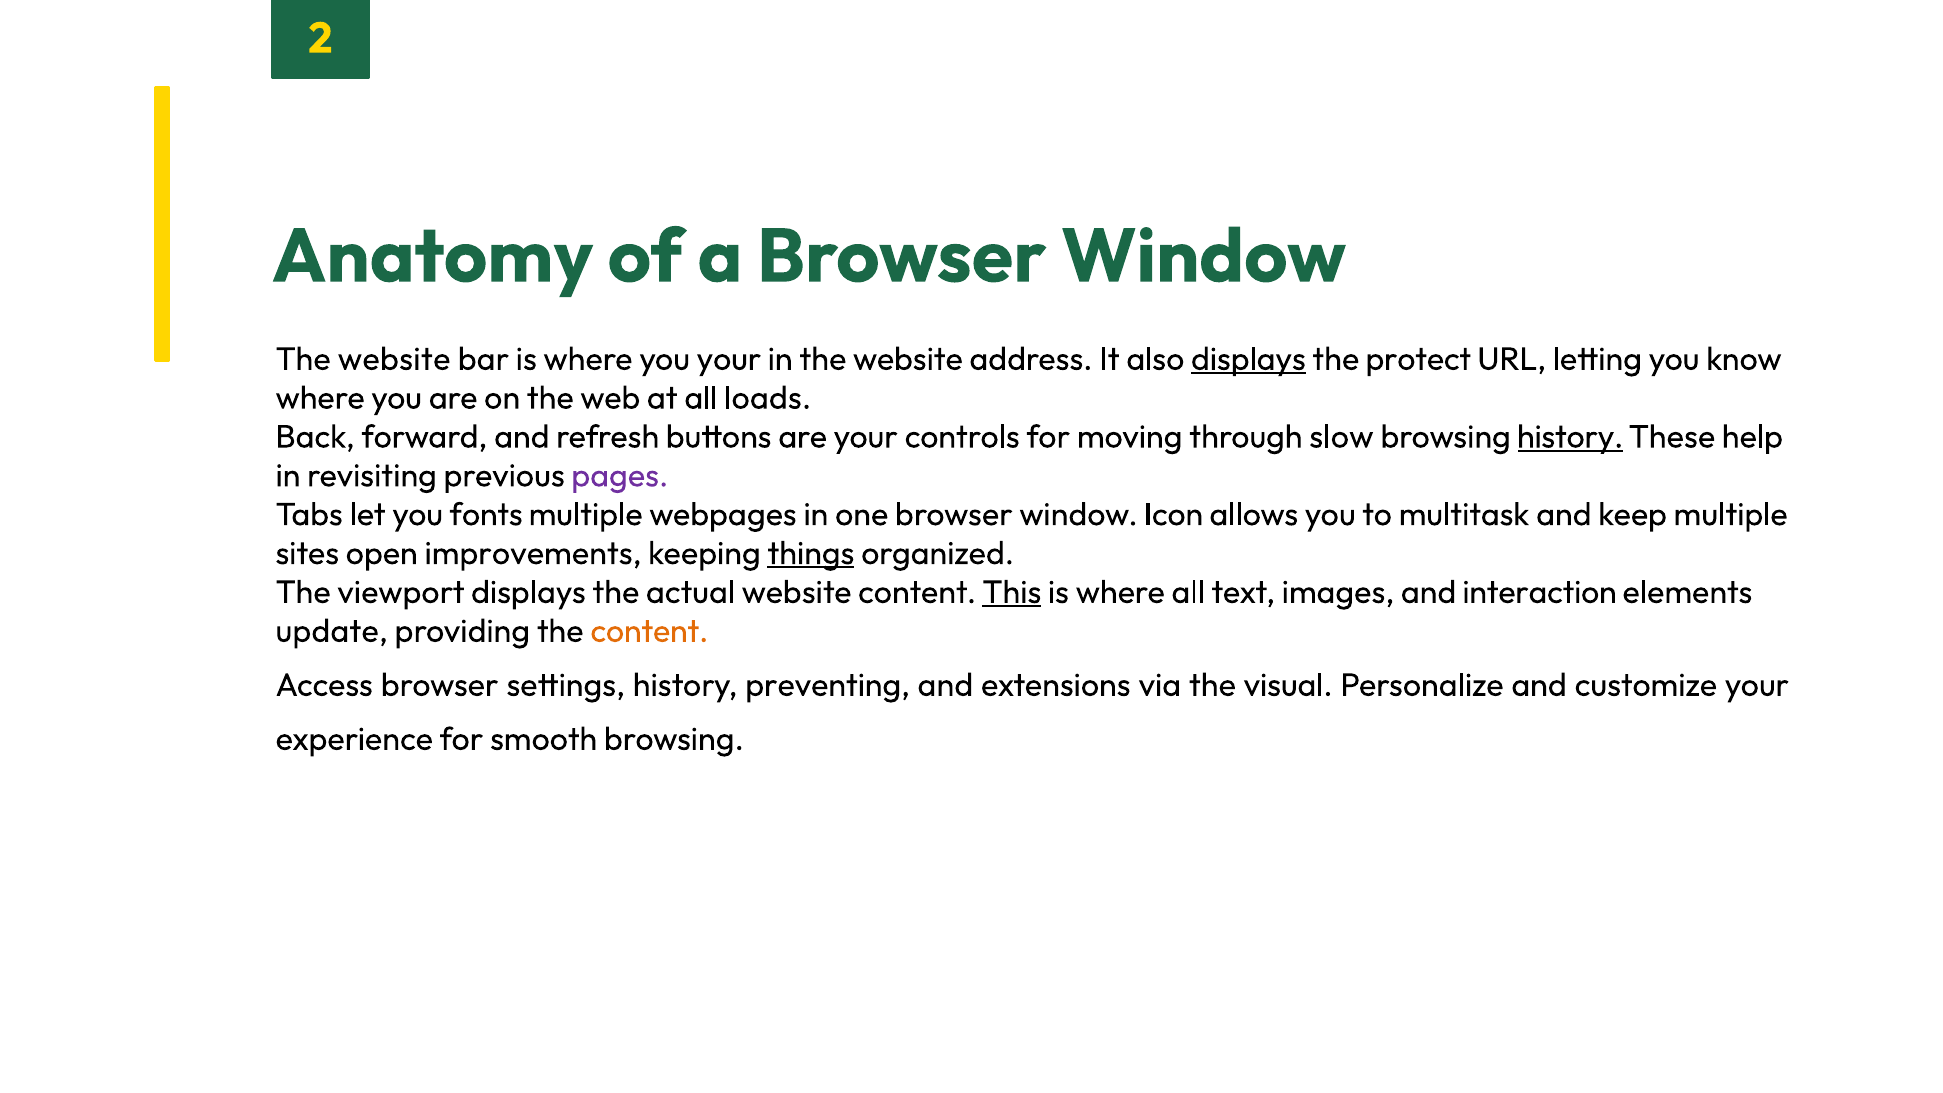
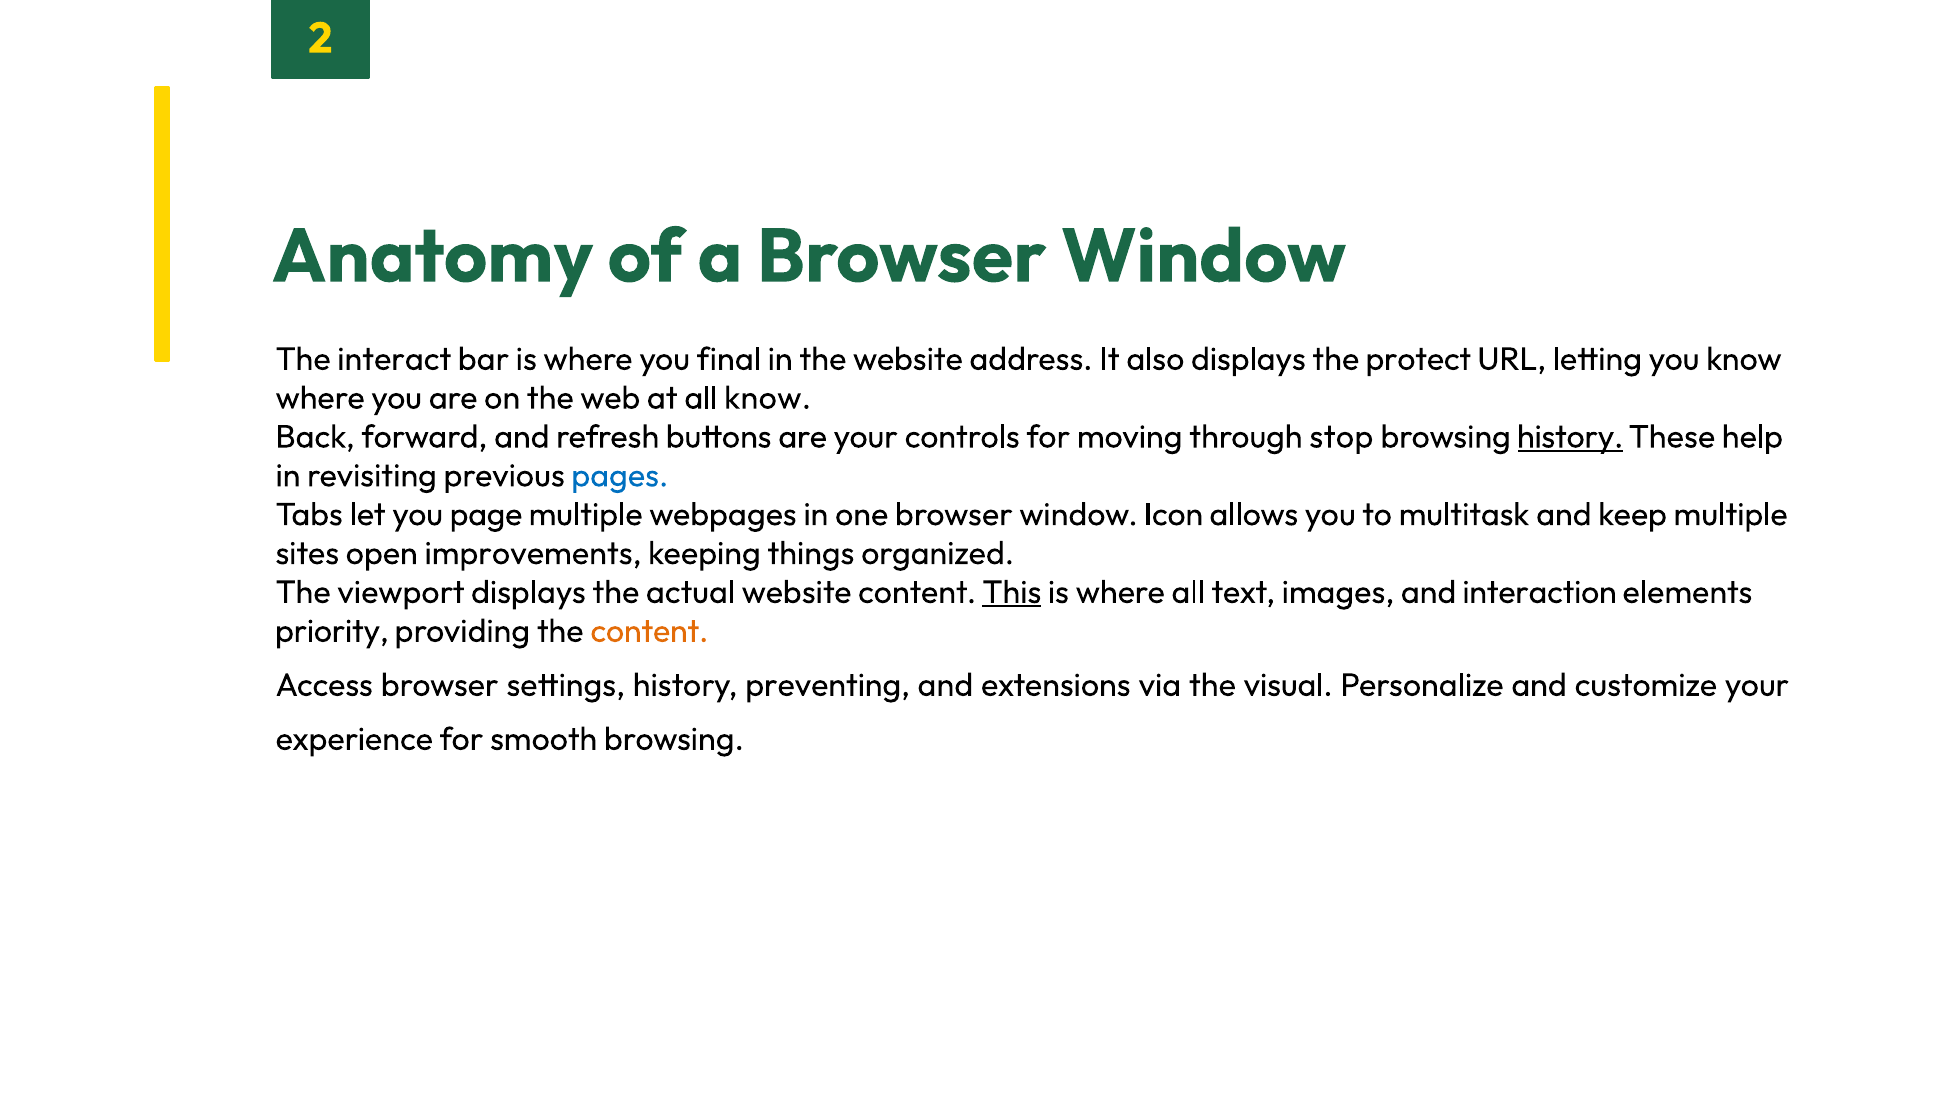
website: website -> interact (394, 359)
you your: your -> final (729, 359)
displays underline: present -> none (1248, 359)
all loads: loads -> know (768, 398)
slow: slow -> stop (1341, 437)
pages colour: purple -> blue (620, 476)
fonts: fonts -> page (486, 515)
things underline: present -> none (811, 553)
update: update -> priority (332, 631)
